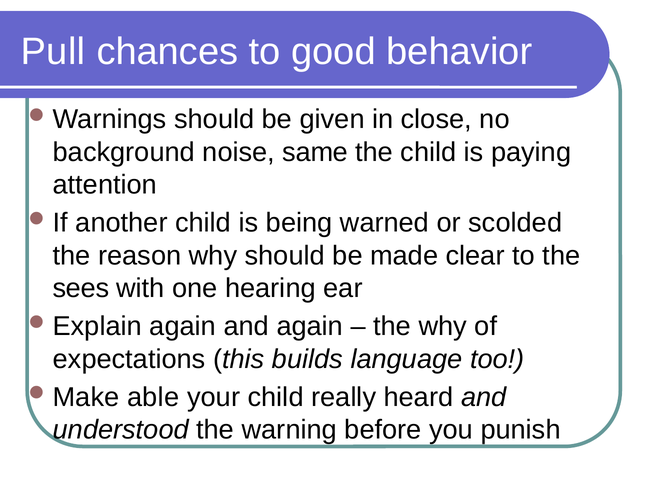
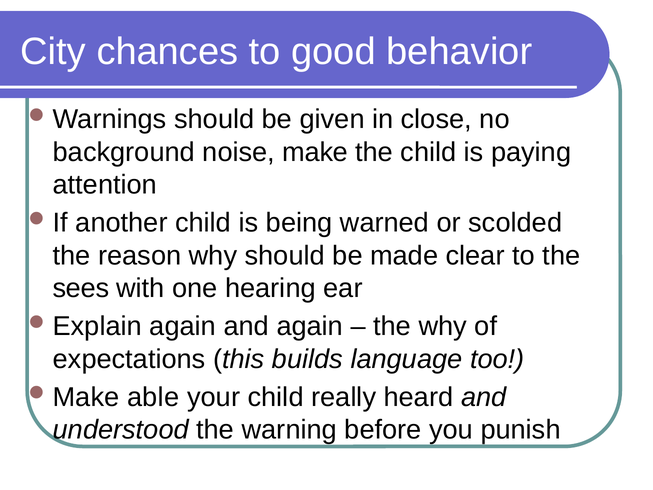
Pull: Pull -> City (53, 52)
same: same -> make (315, 152)
